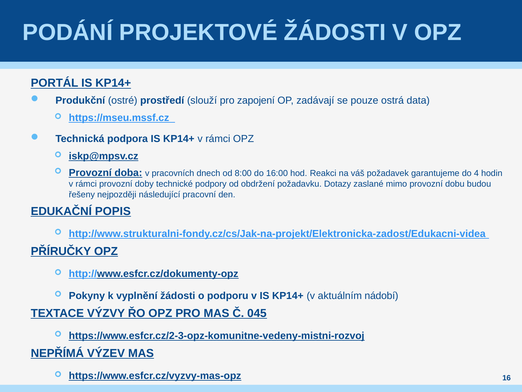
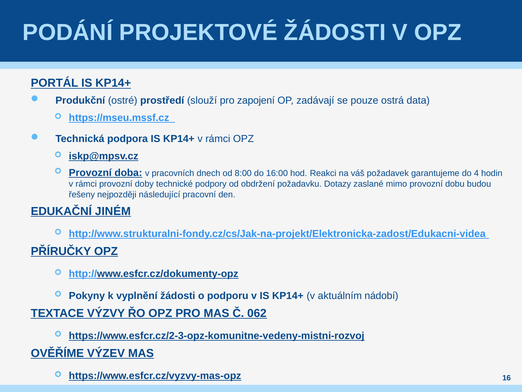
POPIS: POPIS -> JINÉM (113, 211)
045: 045 -> 062 (257, 313)
NEPŘÍMÁ: NEPŘÍMÁ -> OVĚŘÍME (57, 353)
